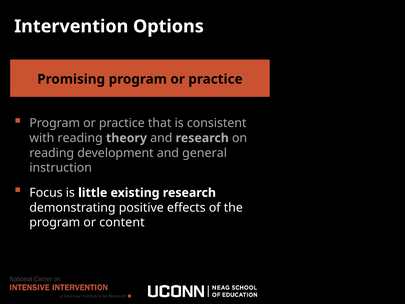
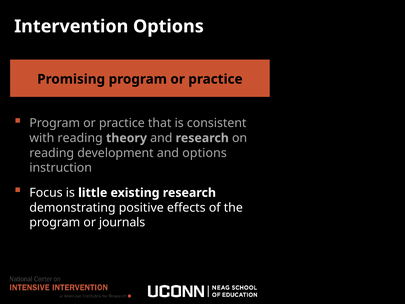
and general: general -> options (205, 153)
content: content -> journals (122, 222)
